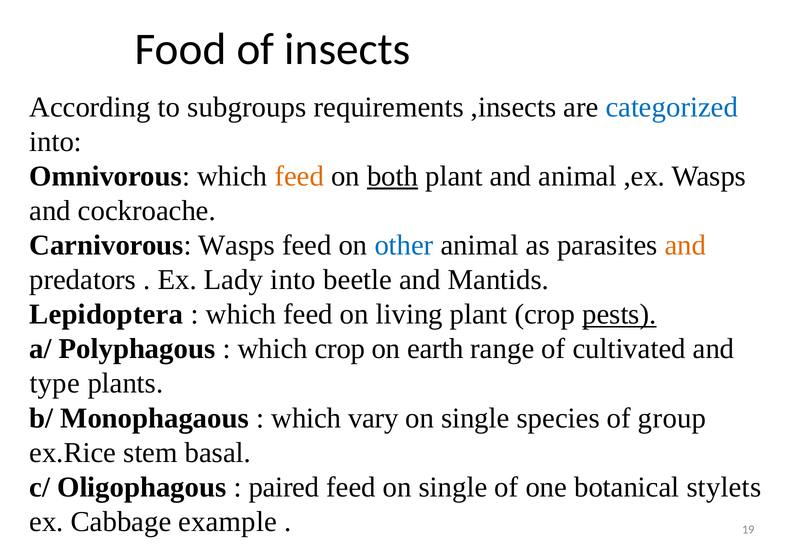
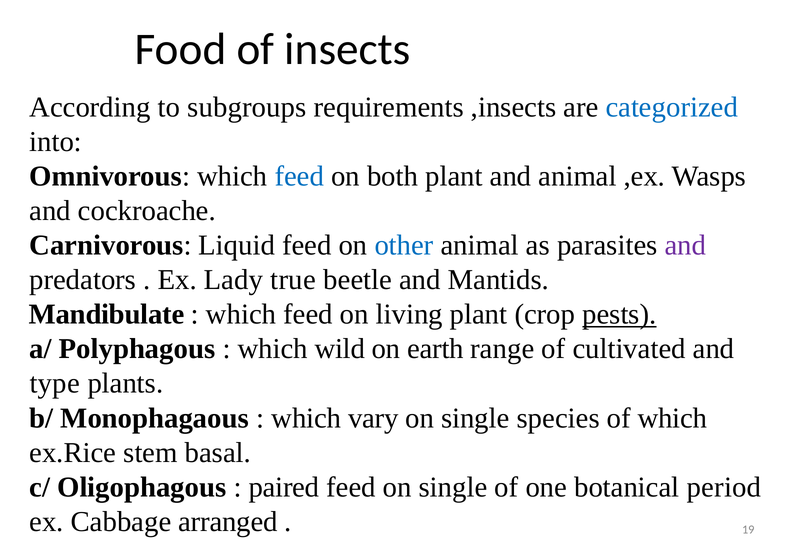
feed colour: orange -> blue (299, 176)
both underline: present -> none (393, 176)
Carnivorous Wasps: Wasps -> Liquid (237, 245)
and colour: orange -> purple (685, 245)
Lady into: into -> true (293, 280)
Lepidoptera: Lepidoptera -> Mandibulate (107, 315)
which crop: crop -> wild (340, 349)
of group: group -> which (672, 418)
stylets: stylets -> period (724, 487)
example: example -> arranged (228, 522)
